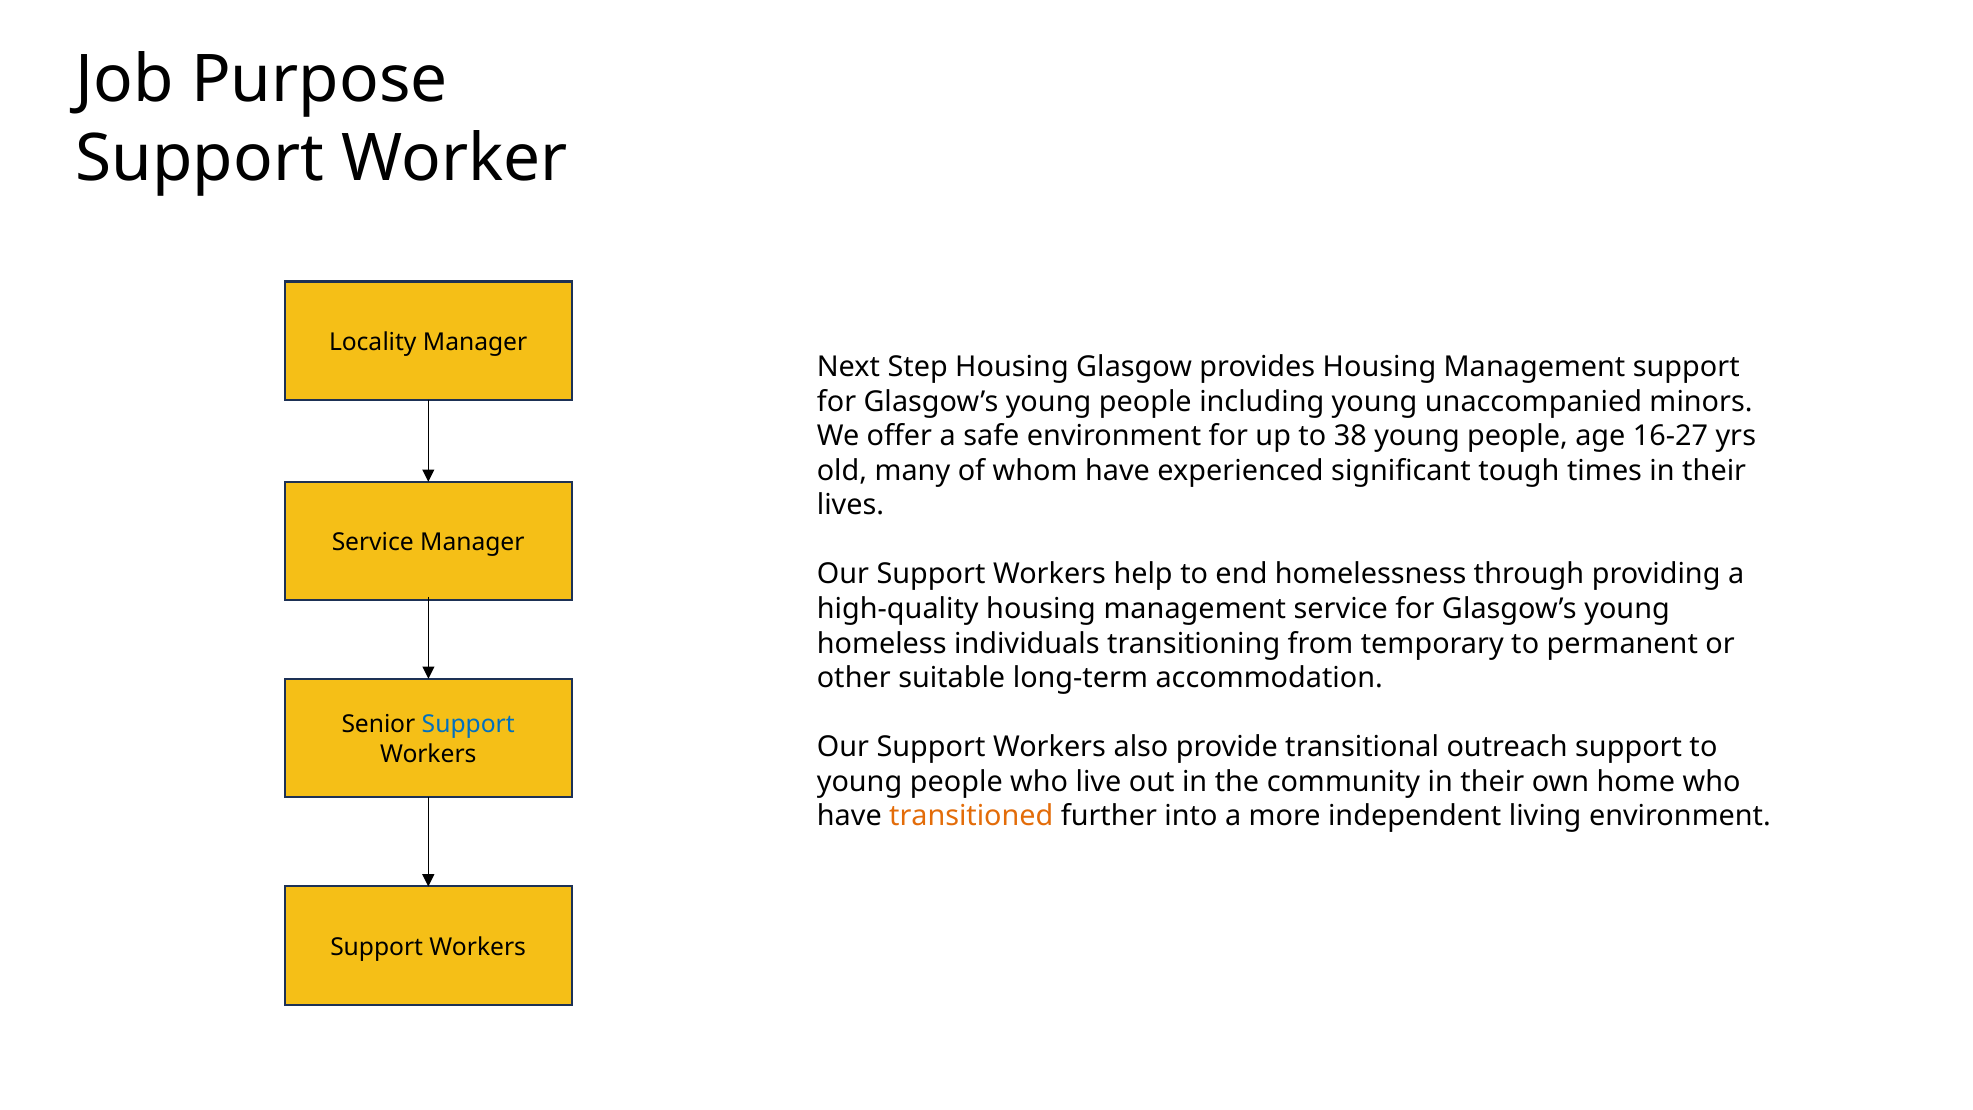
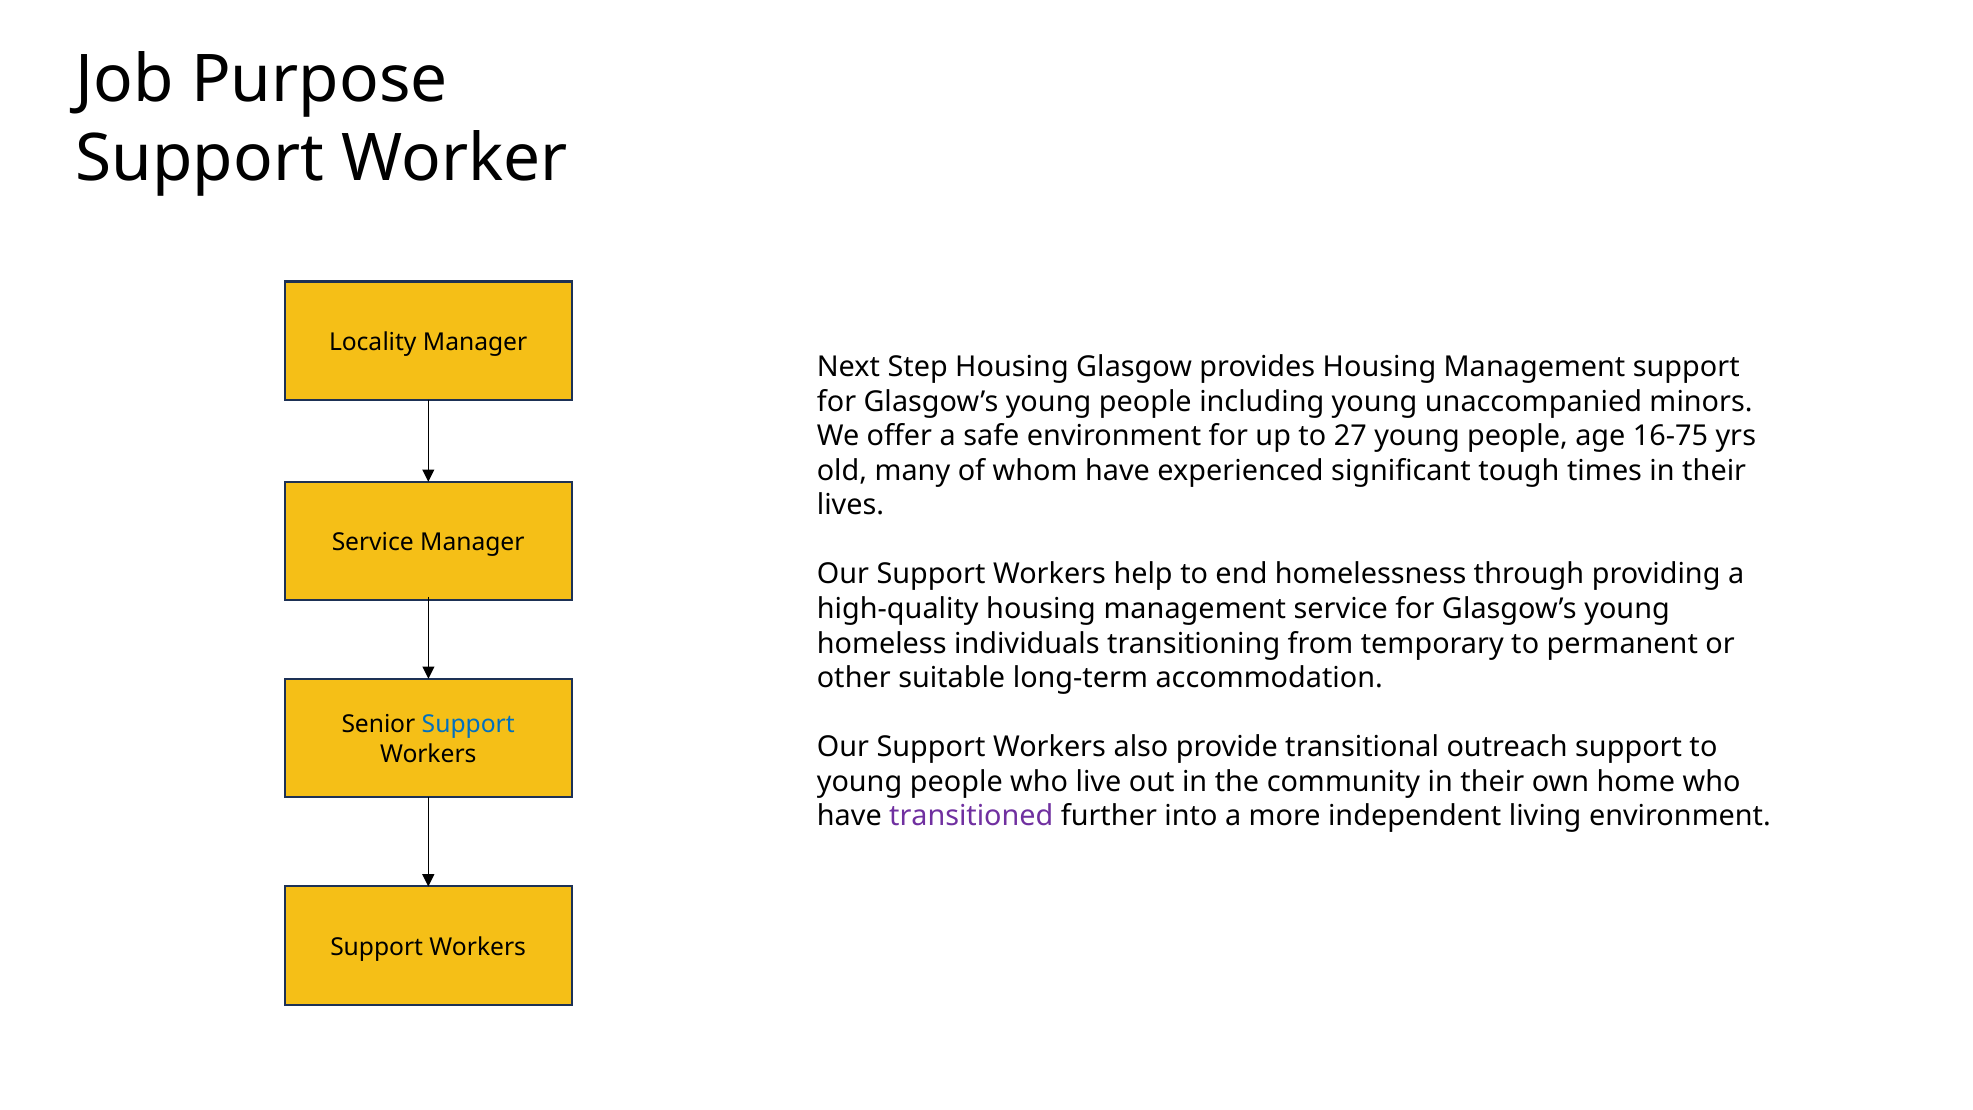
38: 38 -> 27 (1350, 436)
16-27: 16-27 -> 16-75 (1670, 436)
transitioned colour: orange -> purple (971, 816)
